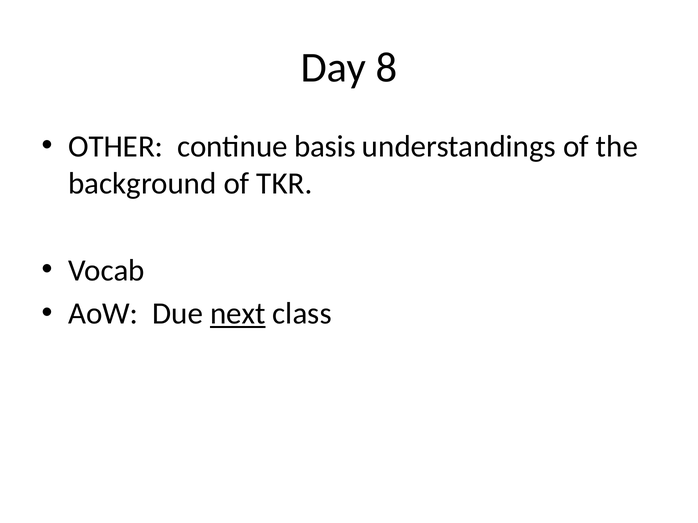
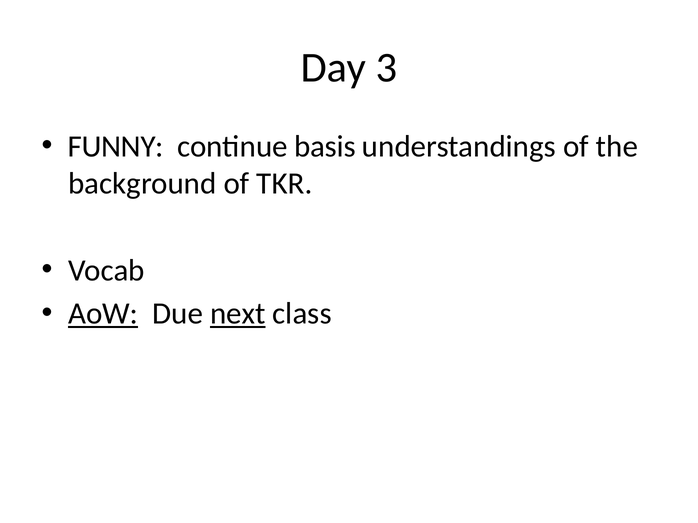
8: 8 -> 3 (386, 68)
OTHER: OTHER -> FUNNY (116, 146)
AoW underline: none -> present (103, 314)
